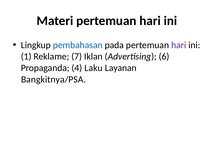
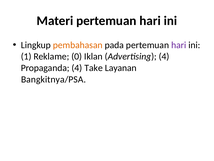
pembahasan colour: blue -> orange (78, 45)
7: 7 -> 0 (77, 56)
Advertising 6: 6 -> 4 (164, 56)
Laku: Laku -> Take (94, 68)
